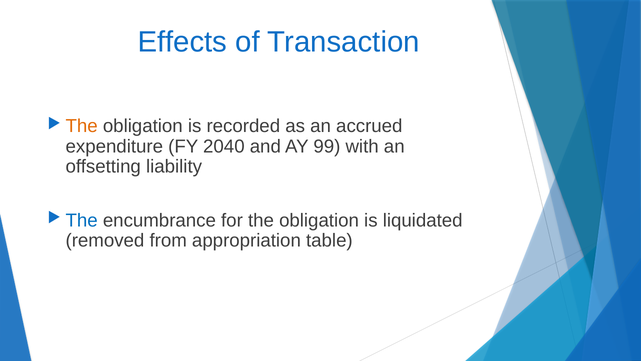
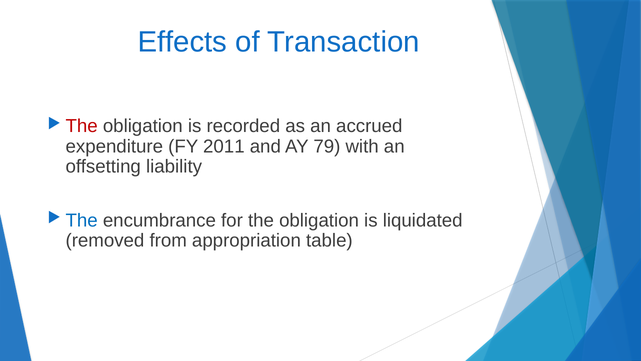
The colour: orange -> red (82, 126)
2040: 2040 -> 2011 (224, 146)
99: 99 -> 79 (327, 146)
